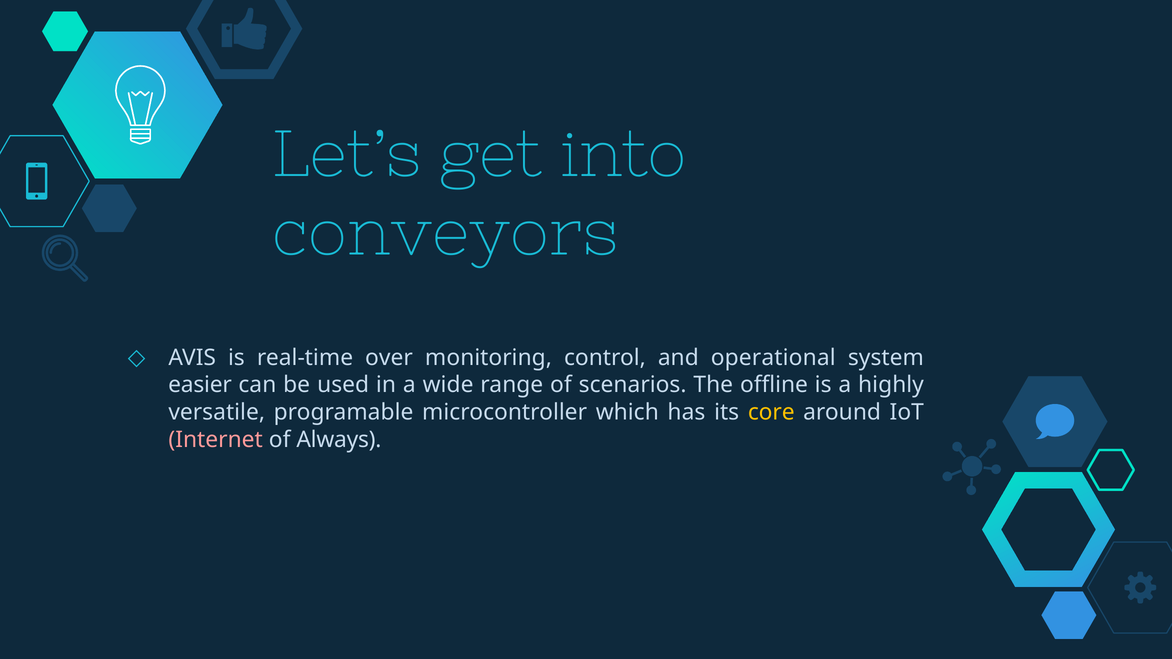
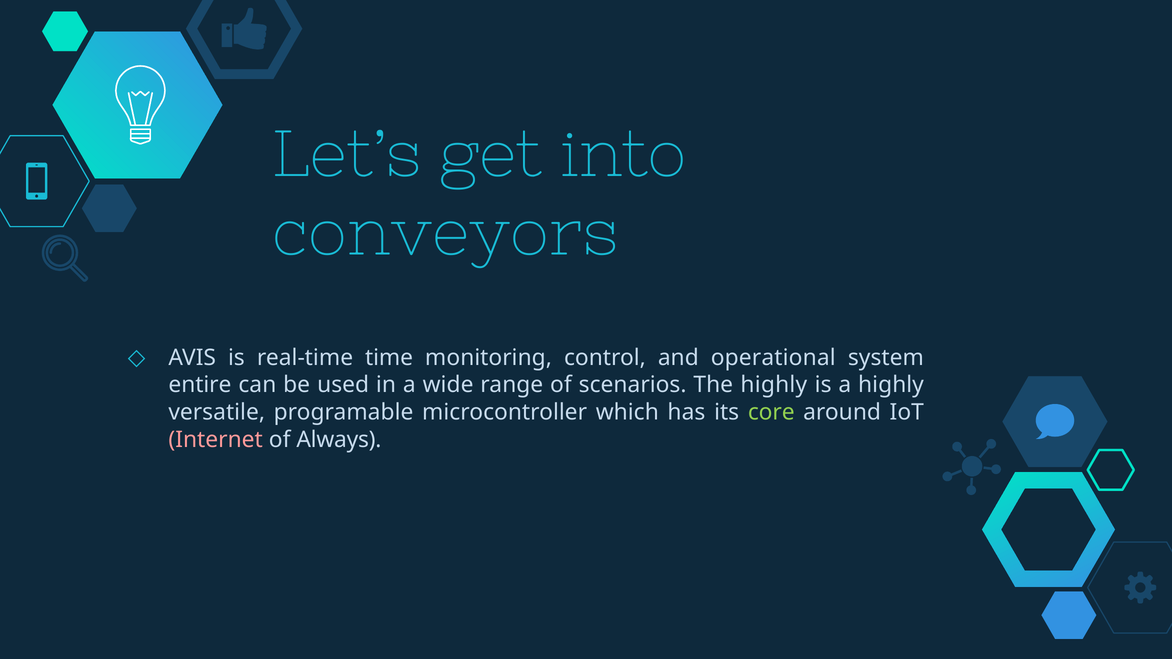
over: over -> time (389, 358)
easier: easier -> entire (200, 385)
The offline: offline -> highly (774, 385)
core colour: yellow -> light green (771, 412)
